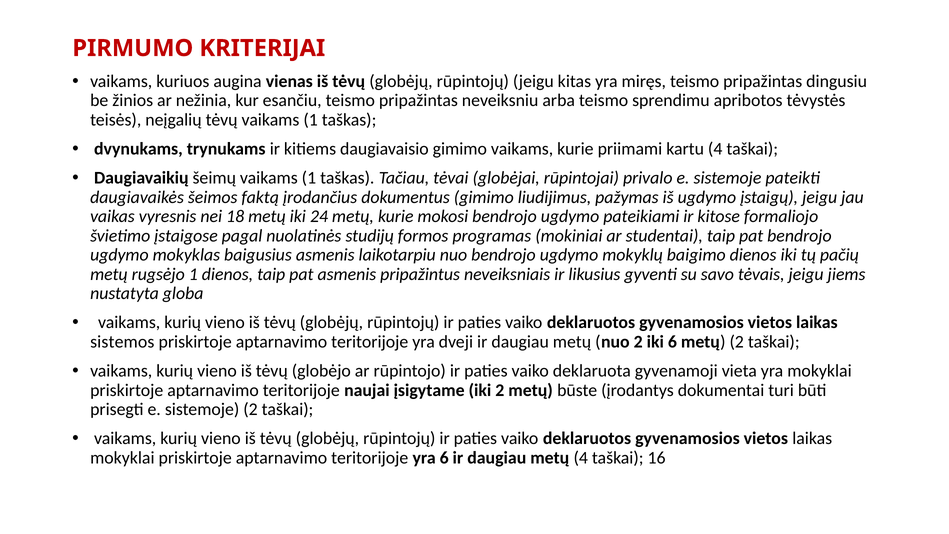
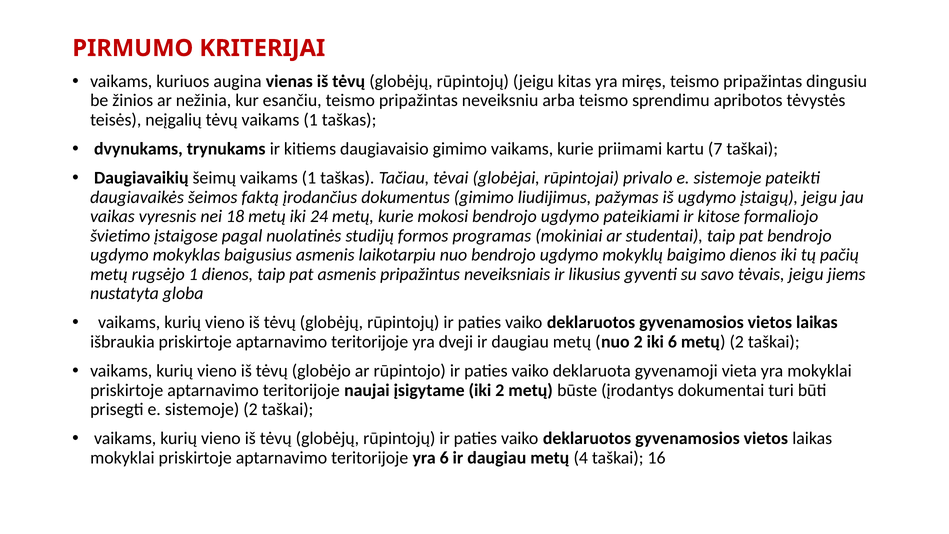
kartu 4: 4 -> 7 (715, 149)
sistemos: sistemos -> išbraukia (122, 342)
